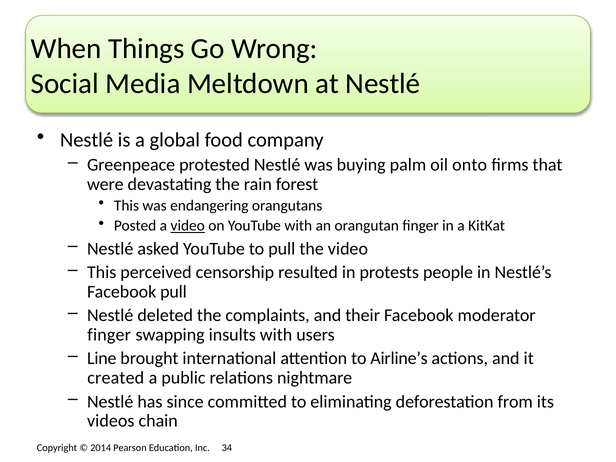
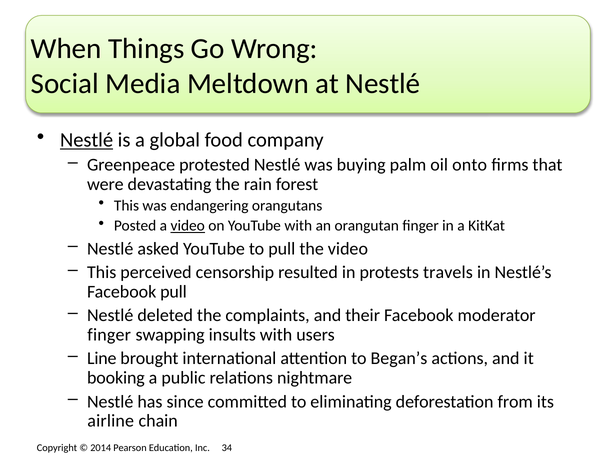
Nestlé underline: none -> present (87, 140)
people: people -> travels (448, 272)
Airline’s: Airline’s -> Began’s (399, 359)
created: created -> booking (116, 378)
videos: videos -> airline (111, 421)
